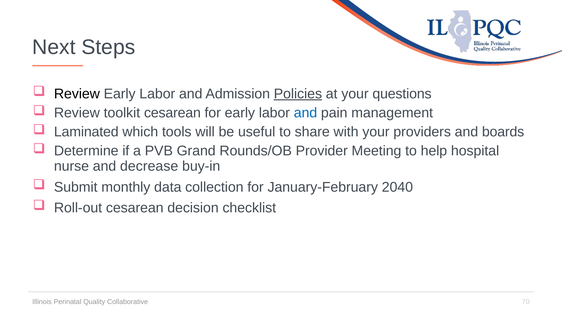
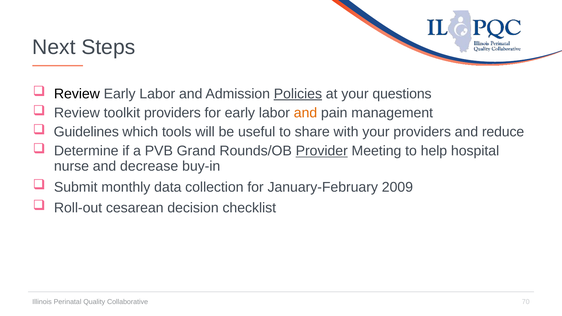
toolkit cesarean: cesarean -> providers (172, 113)
and colour: blue -> orange (305, 113)
Laminated: Laminated -> Guidelines (86, 132)
boards: boards -> reduce (503, 132)
Provider underline: none -> present (322, 151)
2040: 2040 -> 2009 (397, 187)
